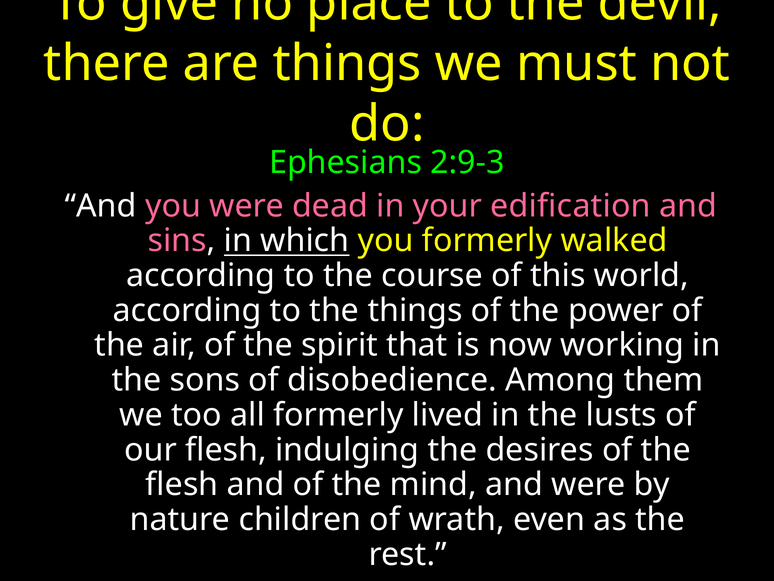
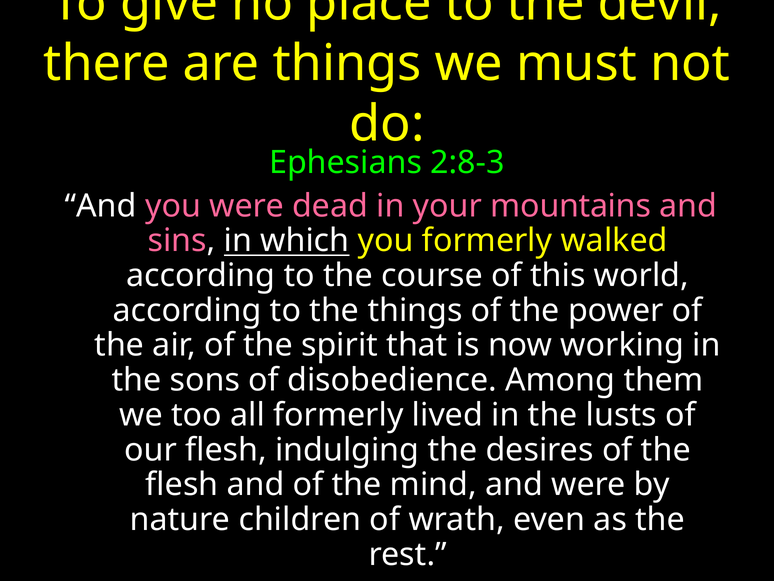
2:9-3: 2:9-3 -> 2:8-3 (468, 163)
edification: edification -> mountains (571, 206)
